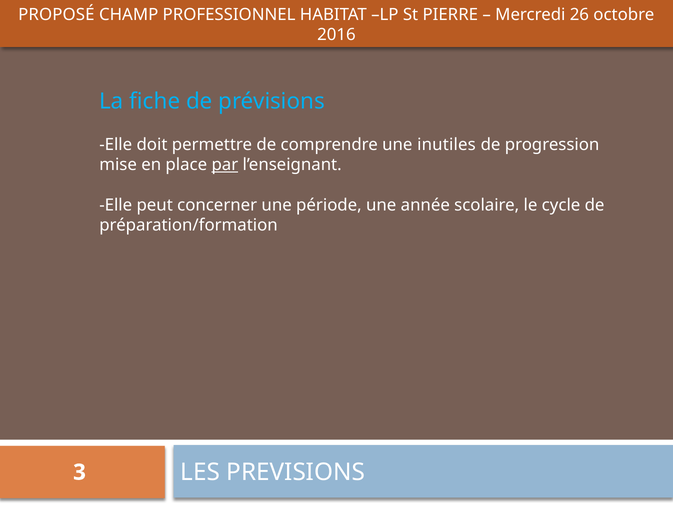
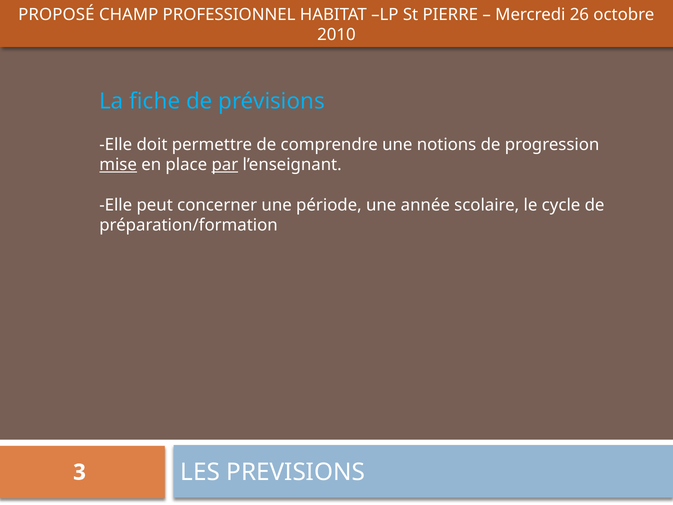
2016: 2016 -> 2010 (336, 35)
inutiles: inutiles -> notions (447, 144)
mise underline: none -> present (118, 165)
